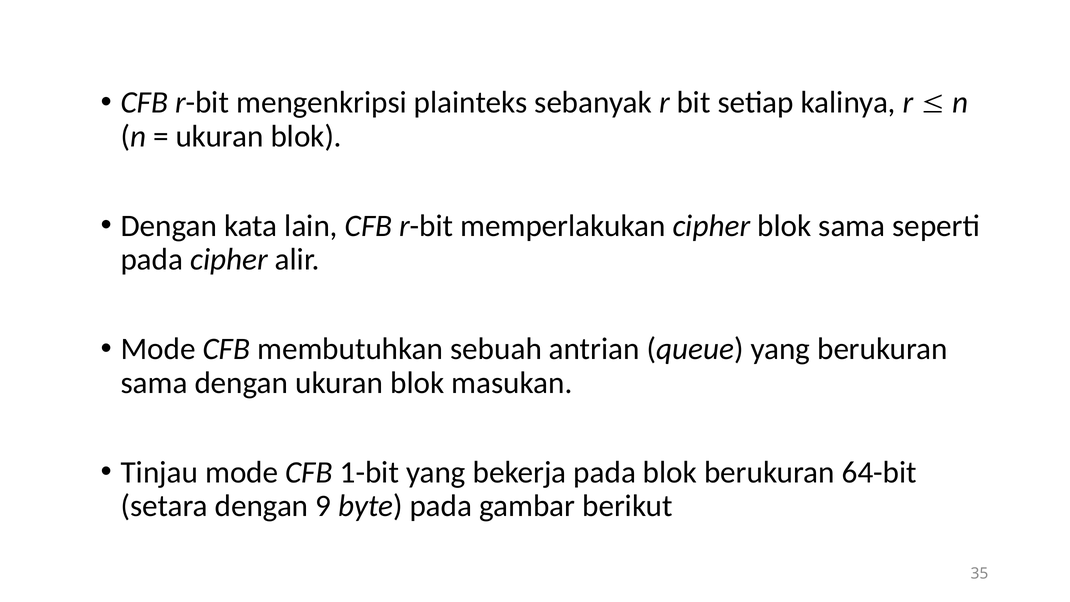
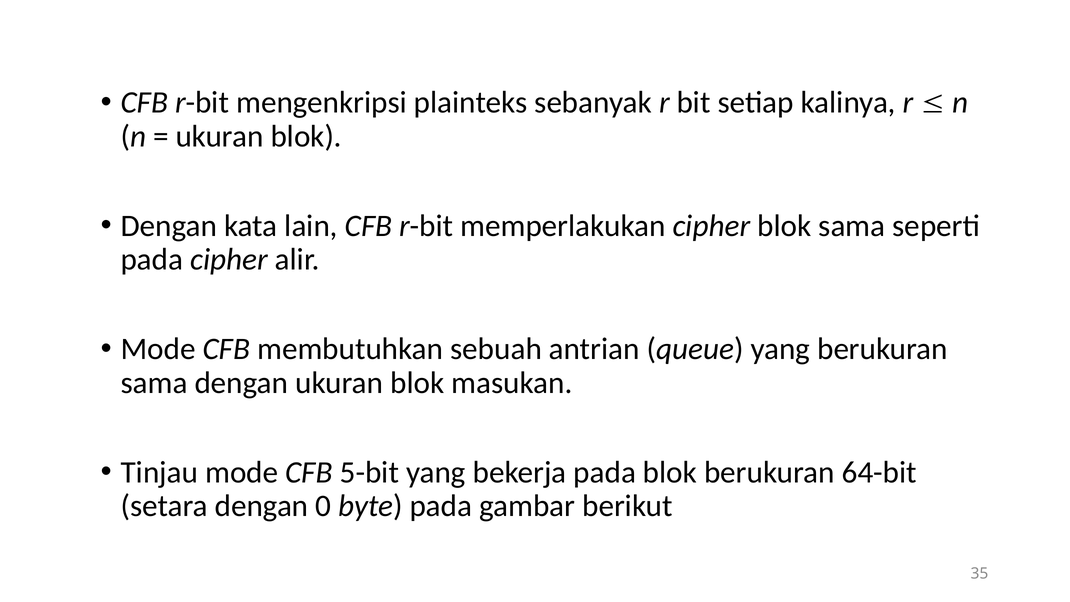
1-bit: 1-bit -> 5-bit (369, 472)
9: 9 -> 0 (323, 506)
